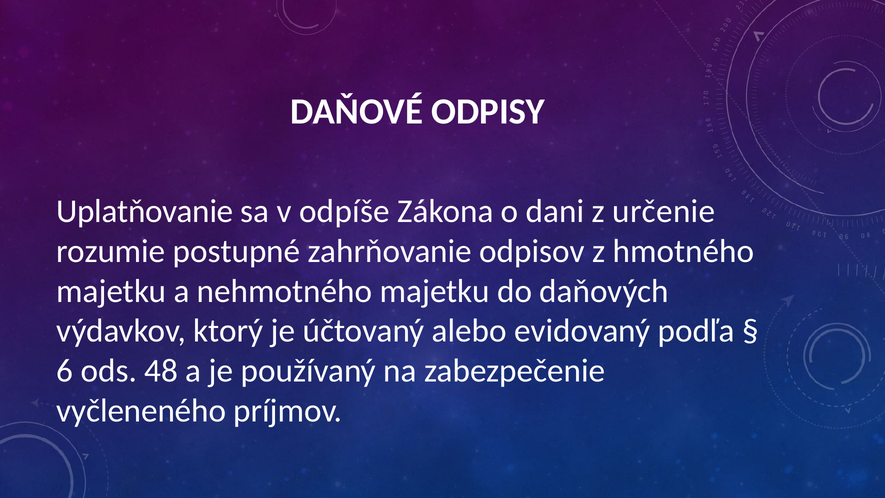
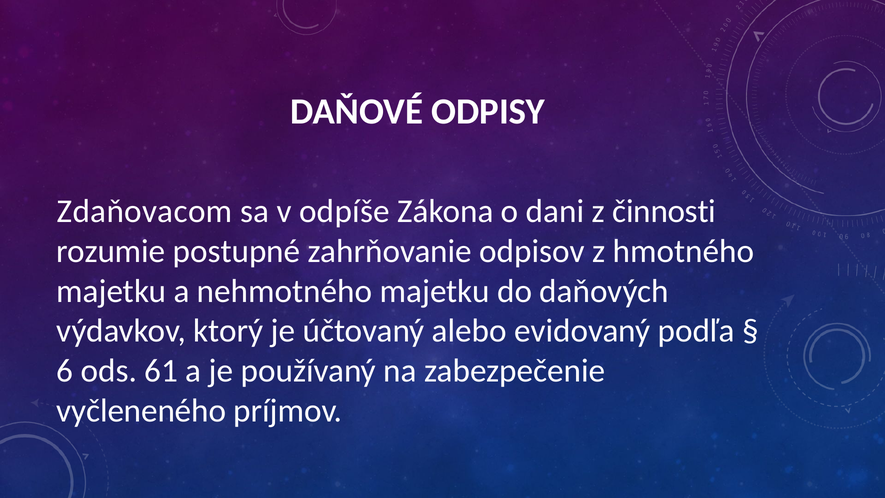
Uplatňovanie: Uplatňovanie -> Zdaňovacom (145, 211)
určenie: určenie -> činnosti (664, 211)
48: 48 -> 61 (161, 371)
